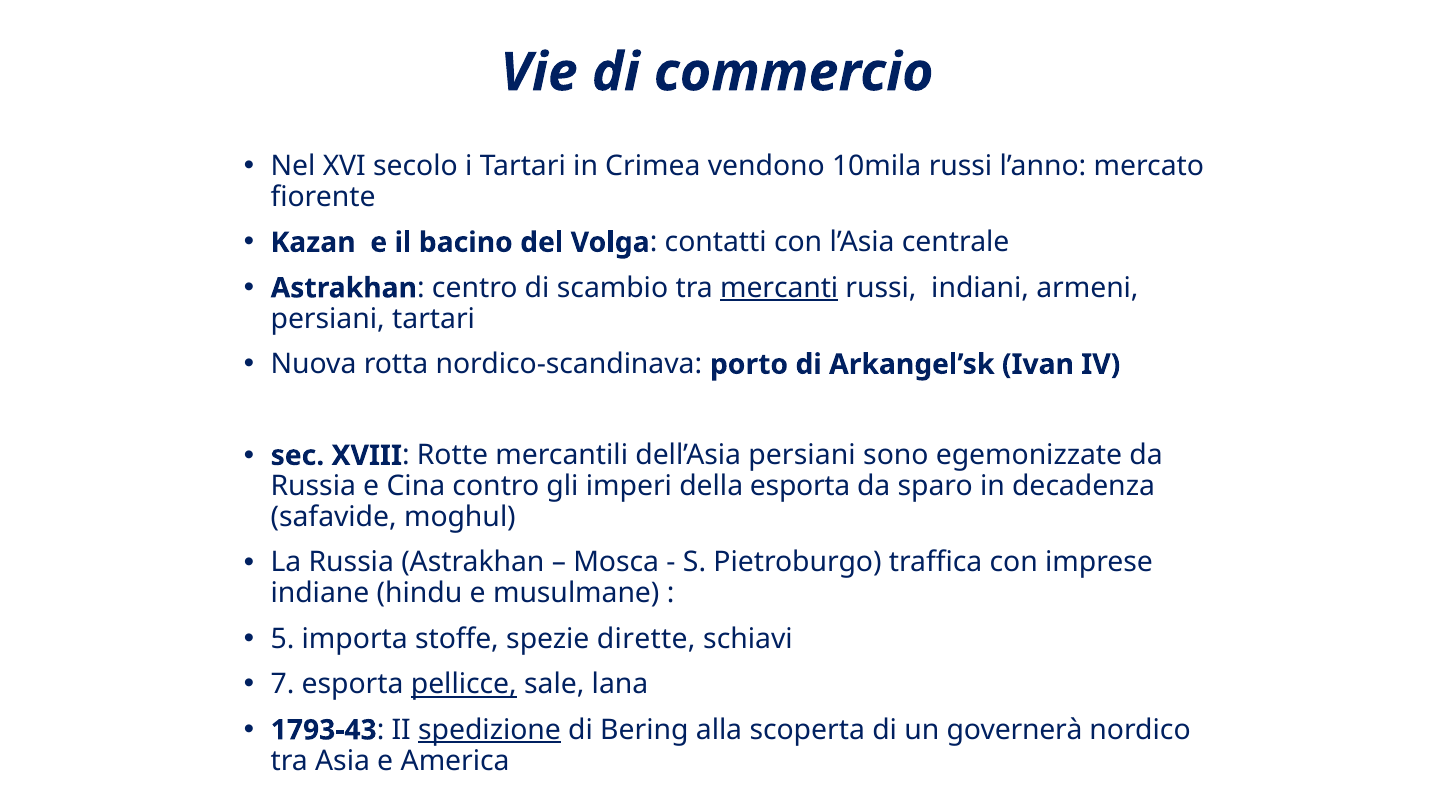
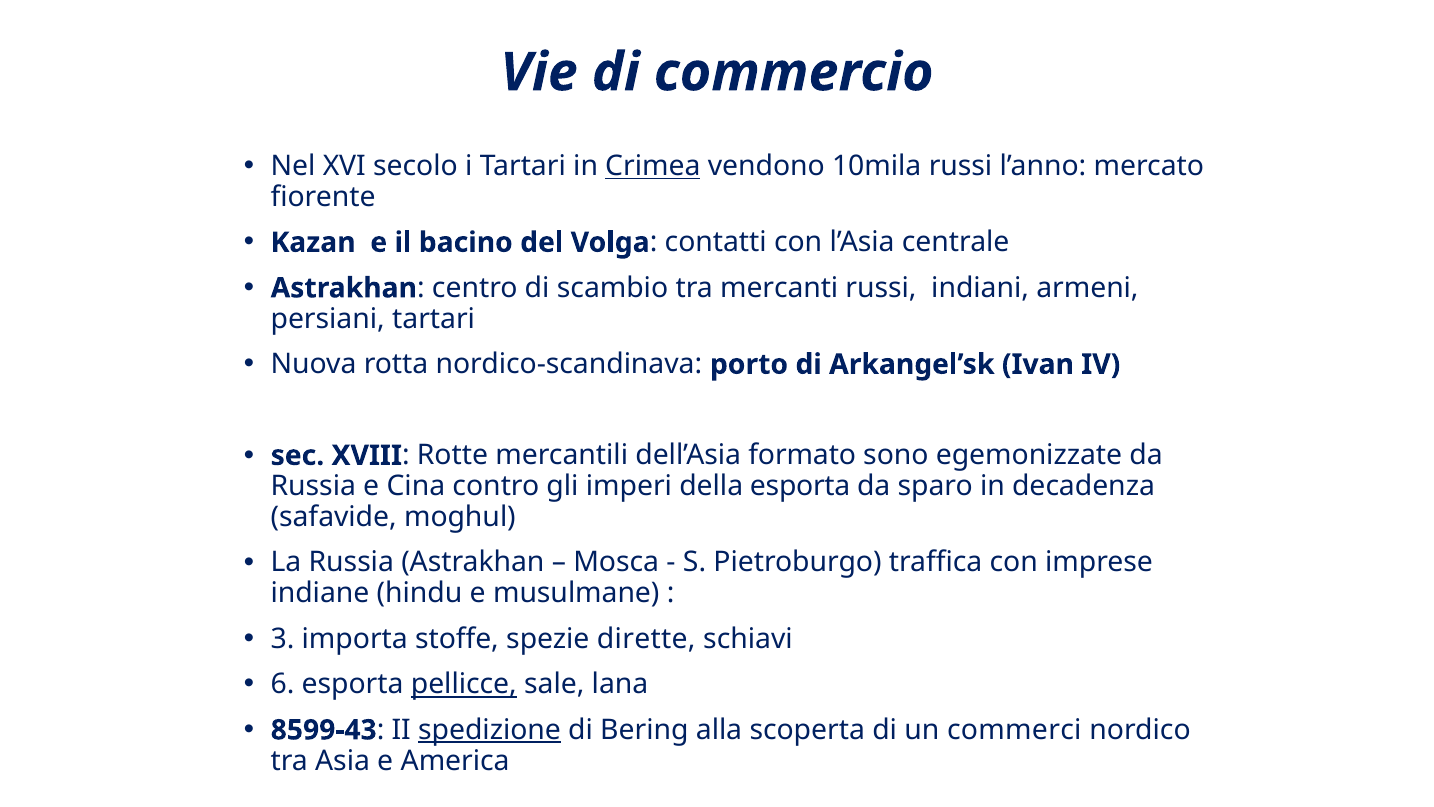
Crimea underline: none -> present (653, 166)
mercanti underline: present -> none (779, 288)
dell’Asia persiani: persiani -> formato (802, 455)
5: 5 -> 3 (283, 639)
7: 7 -> 6 (283, 684)
1793-43: 1793-43 -> 8599-43 (324, 730)
governerà: governerà -> commerci (1014, 730)
